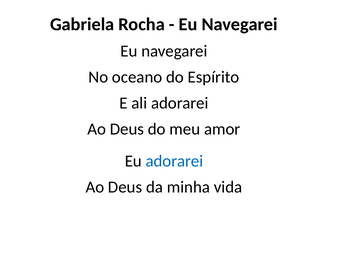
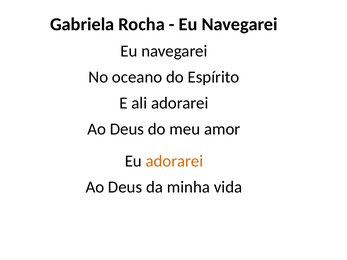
adorarei colour: blue -> orange (174, 161)
